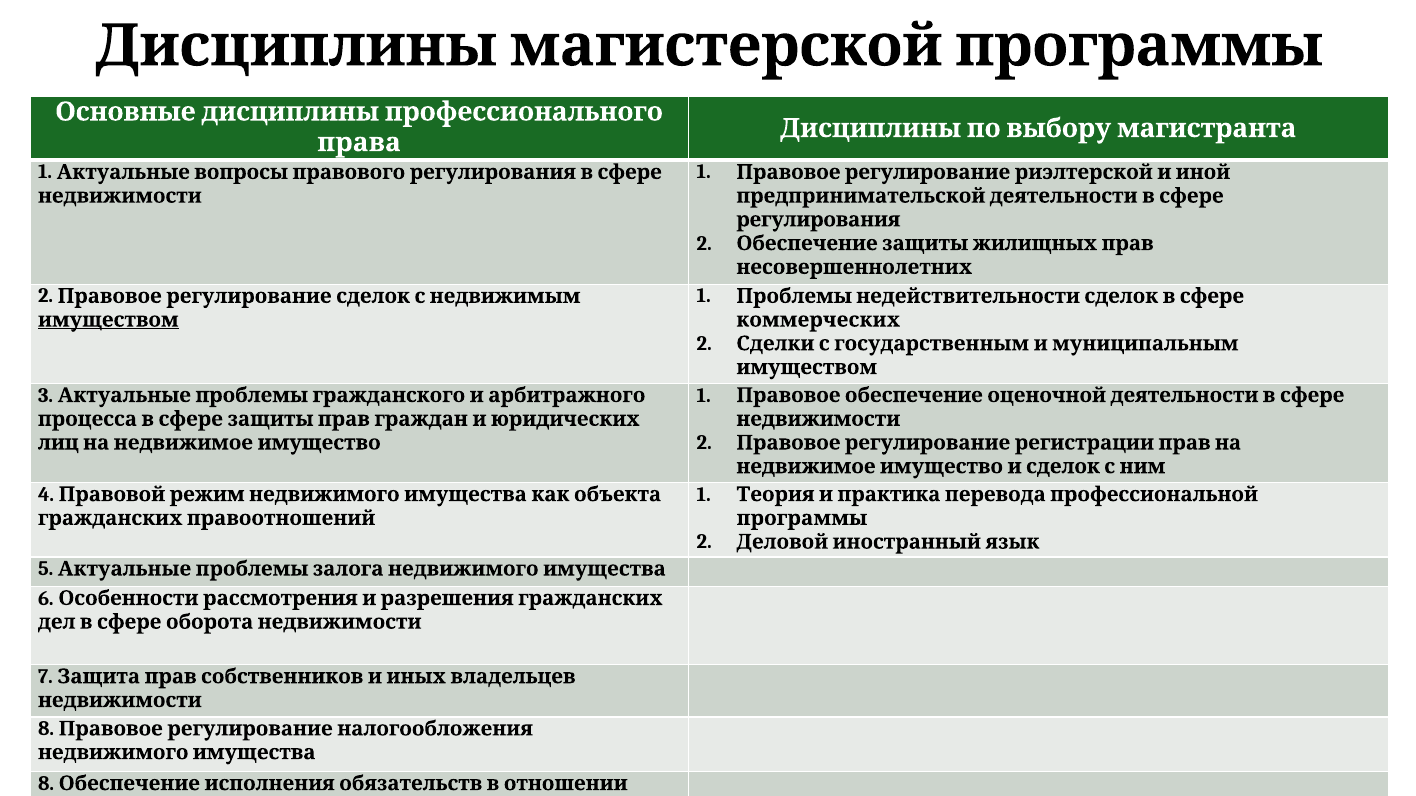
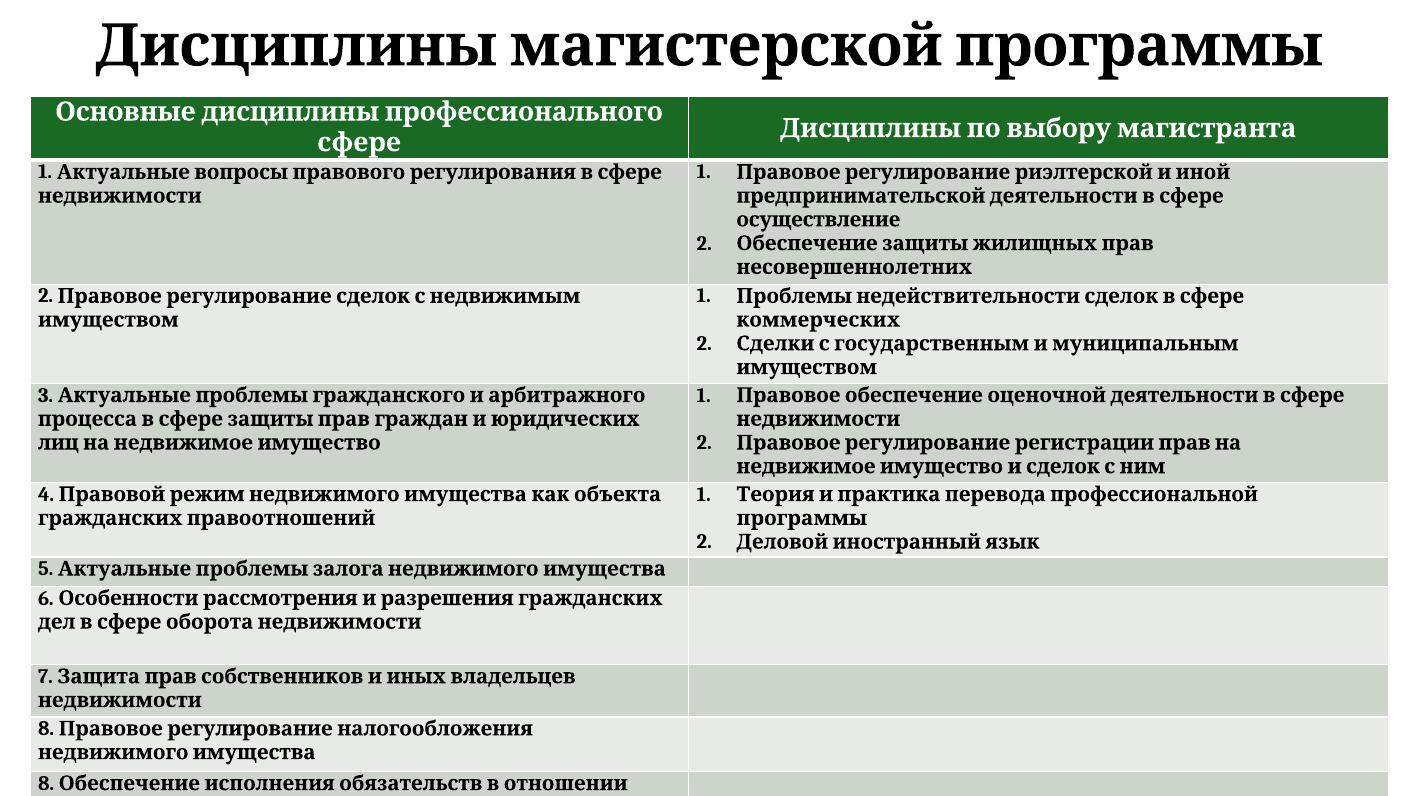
права: права -> сфере (359, 143)
регулирования: регулирования -> осуществление (818, 220)
имуществом underline: present -> none (108, 320)
